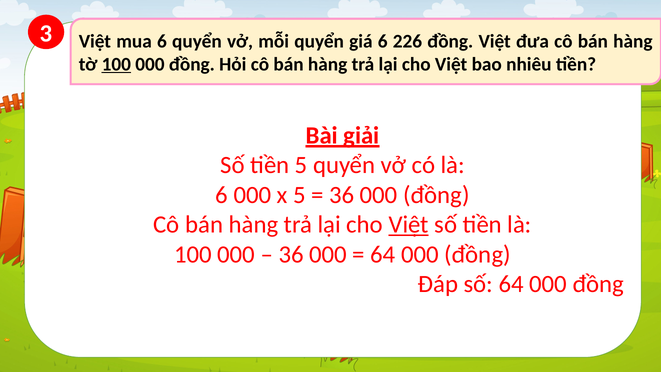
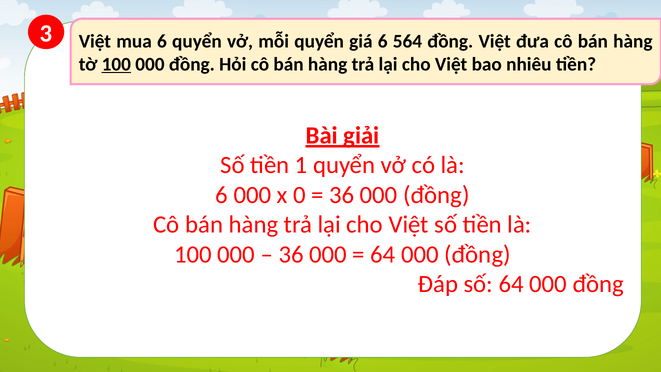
226: 226 -> 564 (407, 41)
tiền 5: 5 -> 1 (301, 165)
x 5: 5 -> 0 (299, 195)
Việt underline: present -> none (409, 225)
